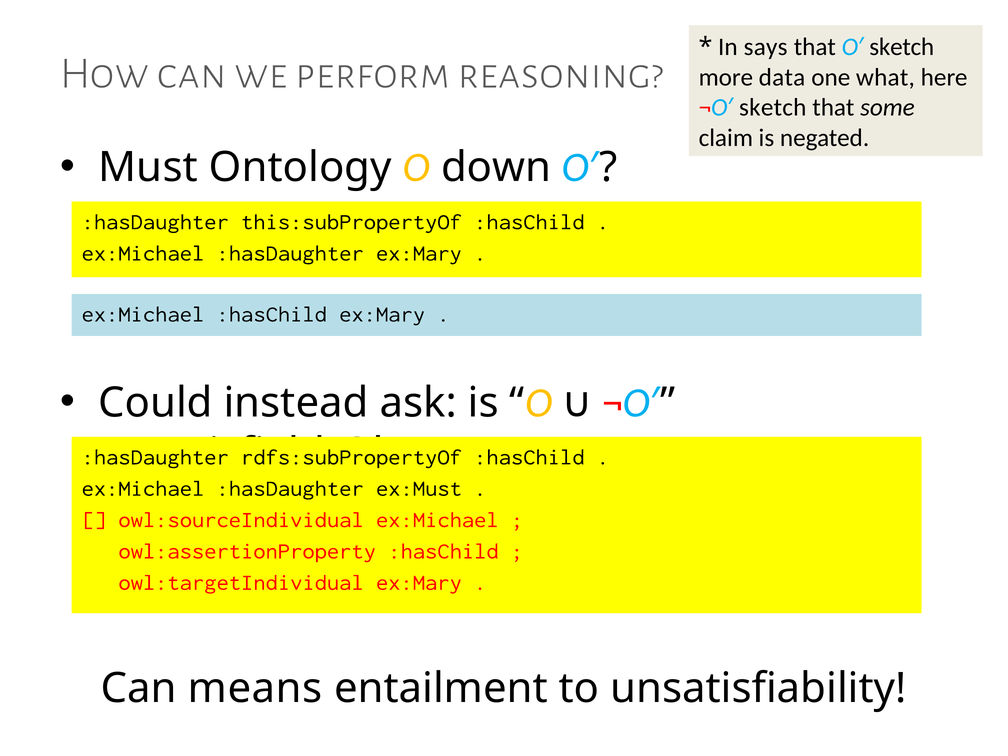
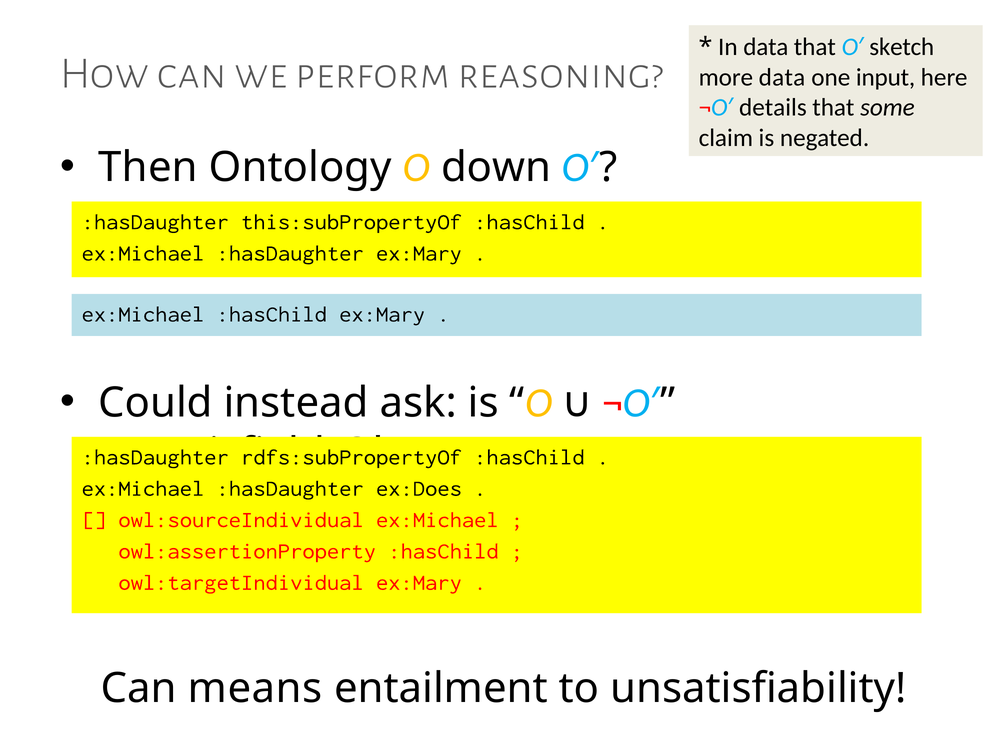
In says: says -> data (766, 47)
what: what -> input (886, 77)
sketch: sketch -> details (773, 107)
Must: Must -> Then (148, 168)
ex:Must: ex:Must -> ex:Does (419, 488)
